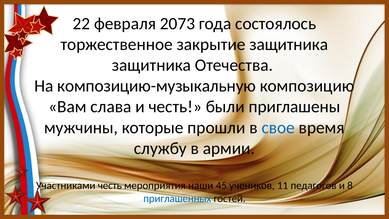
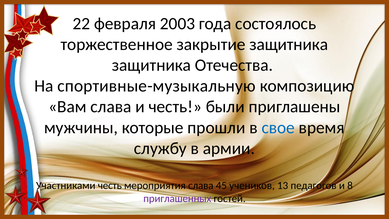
2073: 2073 -> 2003 (177, 24)
композицию-музыкальную: композицию-музыкальную -> спортивные-музыкальную (156, 86)
мероприятия наши: наши -> слава (201, 185)
11: 11 -> 13 (283, 185)
приглашенных colour: blue -> purple (177, 198)
